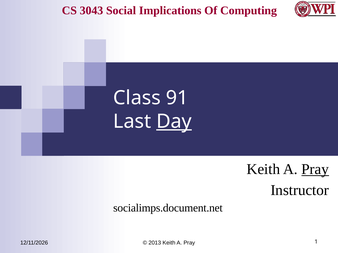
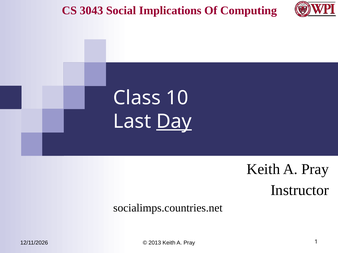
91: 91 -> 10 (177, 98)
Pray underline: present -> none (315, 169)
socialimps.document.net: socialimps.document.net -> socialimps.countries.net (168, 208)
